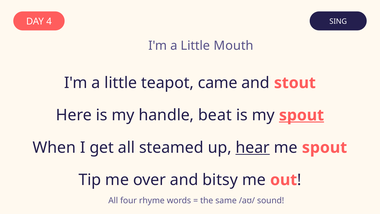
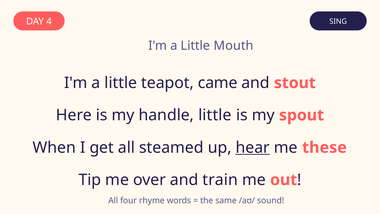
handle beat: beat -> little (215, 115)
spout underline: present -> none (301, 115)
me spout: spout -> these (324, 147)
bitsy: bitsy -> train (220, 180)
